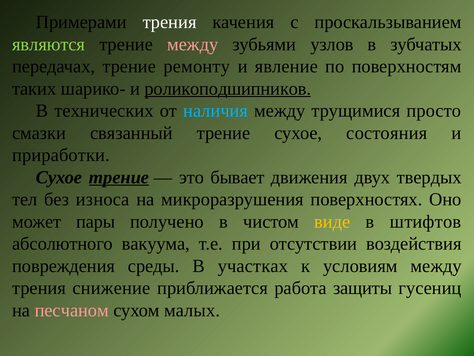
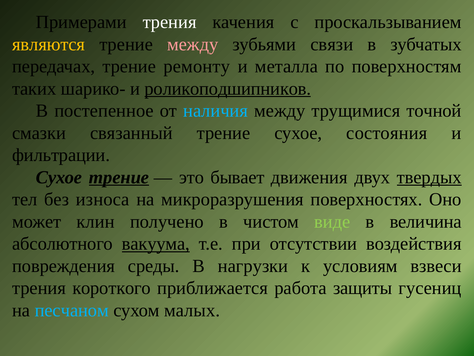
являются colour: light green -> yellow (49, 44)
узлов: узлов -> связи (332, 44)
явление: явление -> металла (286, 66)
технических: технических -> постепенное (104, 111)
просто: просто -> точной (434, 111)
приработки: приработки -> фильтрации (61, 155)
твердых underline: none -> present (429, 177)
пары: пары -> клин (96, 221)
виде colour: yellow -> light green (332, 221)
штифтов: штифтов -> величина (426, 221)
вакуума underline: none -> present (156, 243)
участках: участках -> нагрузки (253, 266)
условиям между: между -> взвеси (436, 266)
снижение: снижение -> короткого (112, 288)
песчаном colour: pink -> light blue (72, 310)
